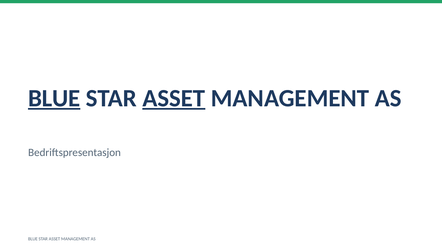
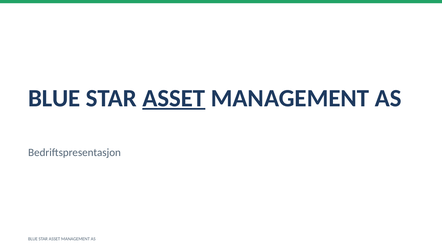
BLUE underline: present -> none (54, 98)
